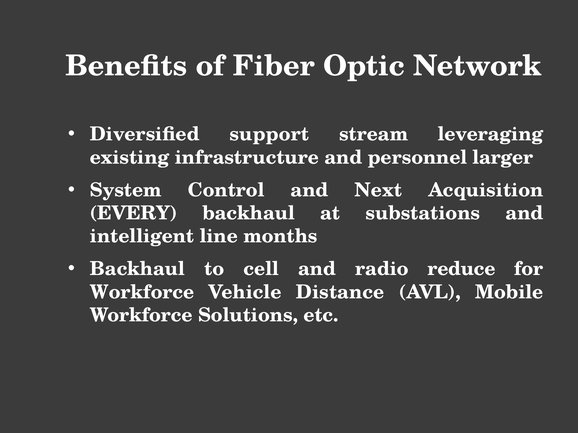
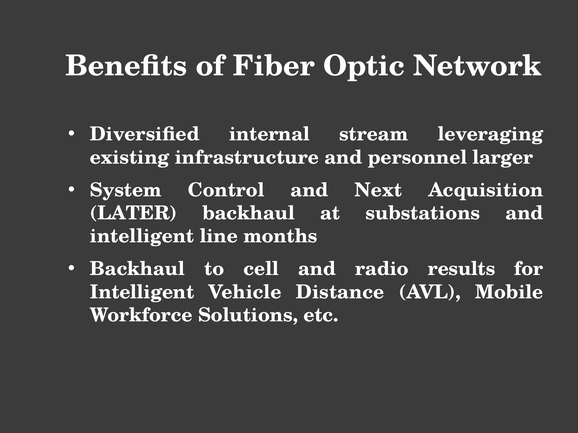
support: support -> internal (269, 134)
EVERY: EVERY -> LATER (134, 213)
reduce: reduce -> results (462, 269)
Workforce: Workforce -> Intelligent (142, 292)
